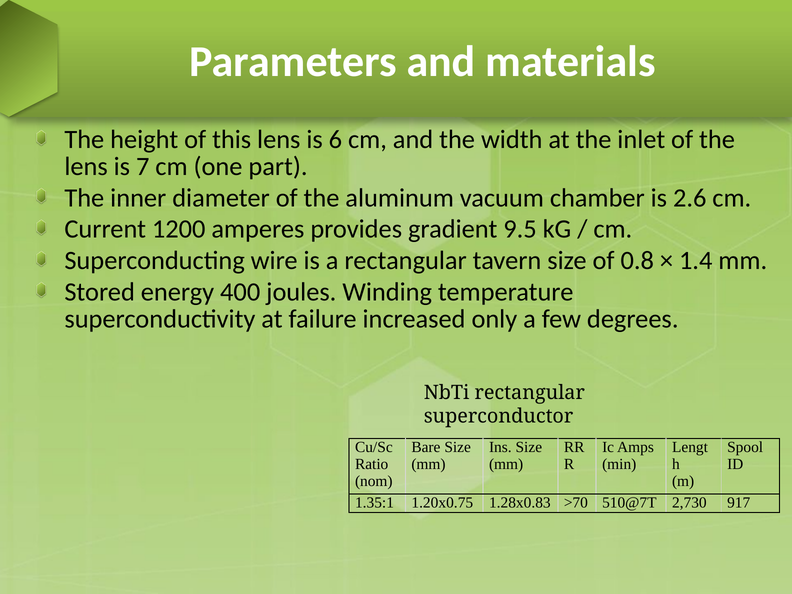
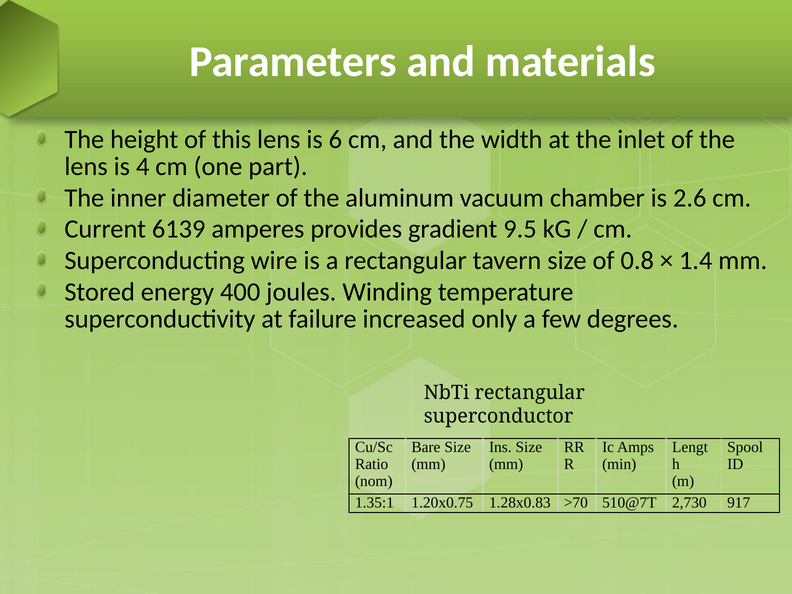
7: 7 -> 4 (143, 167)
1200: 1200 -> 6139 (179, 229)
